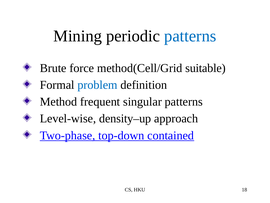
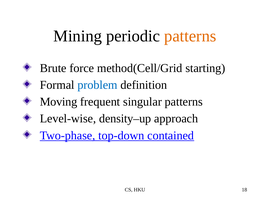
patterns colour: blue -> orange (190, 36)
suitable: suitable -> starting (205, 68)
Method: Method -> Moving (59, 101)
